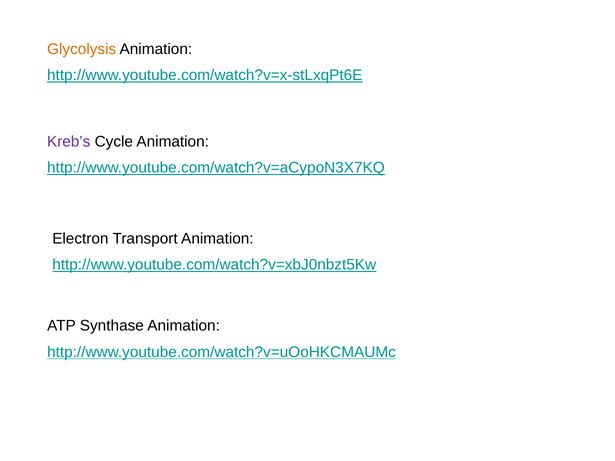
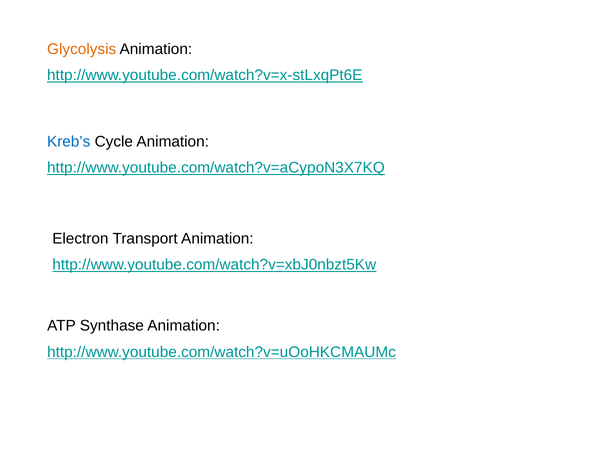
Kreb’s colour: purple -> blue (69, 142)
